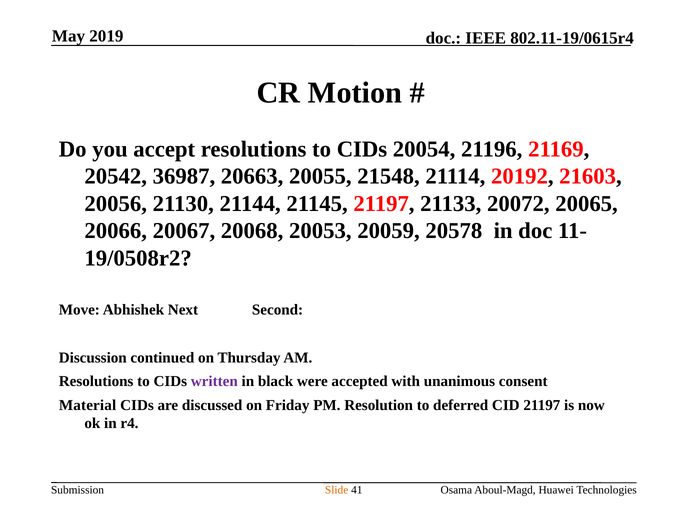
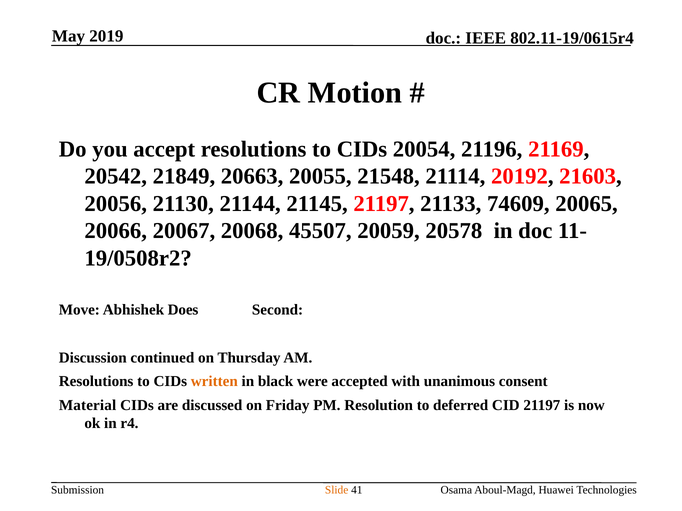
36987: 36987 -> 21849 (184, 177)
20072: 20072 -> 74609 (518, 204)
20053: 20053 -> 45507 (320, 231)
Next: Next -> Does (183, 310)
written colour: purple -> orange (214, 382)
